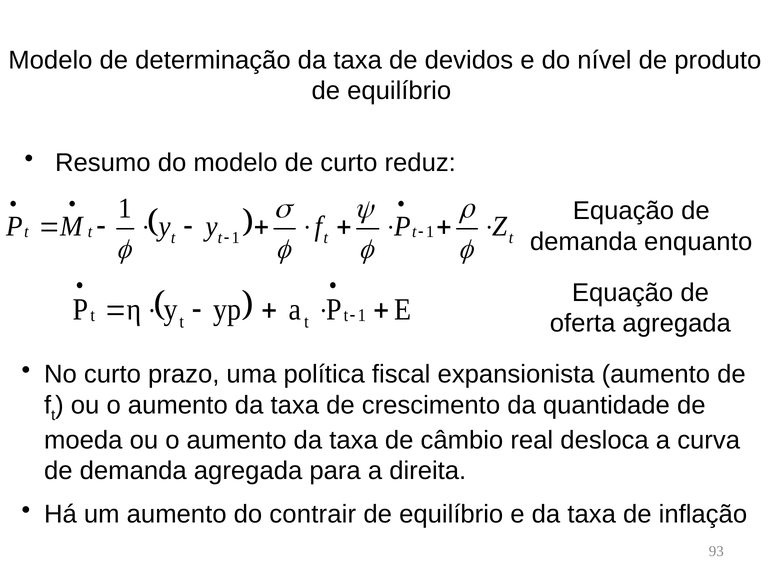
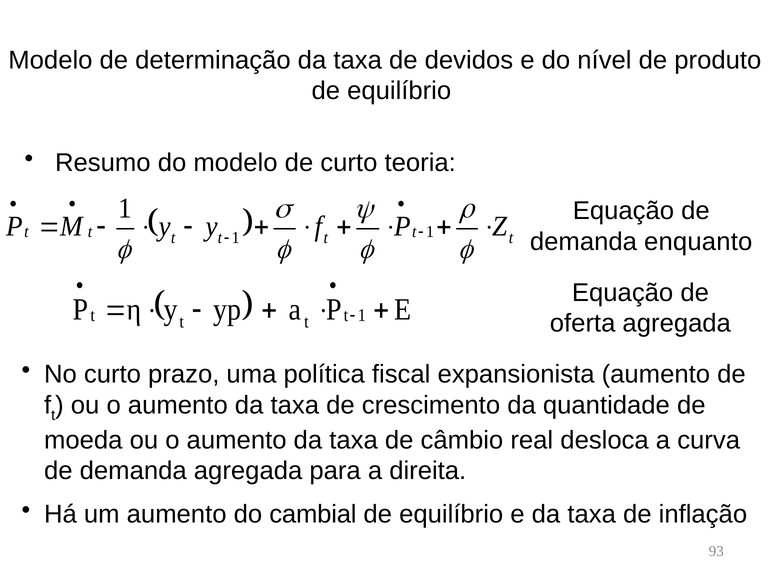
reduz: reduz -> teoria (420, 163)
contrair: contrair -> cambial (313, 515)
